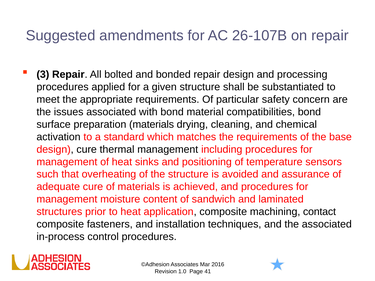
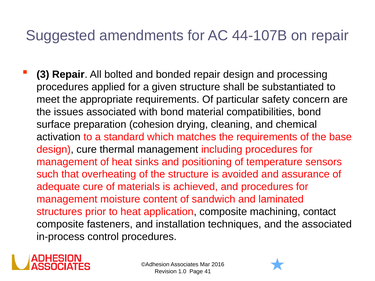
26-107B: 26-107B -> 44-107B (260, 36)
preparation materials: materials -> cohesion (152, 124)
